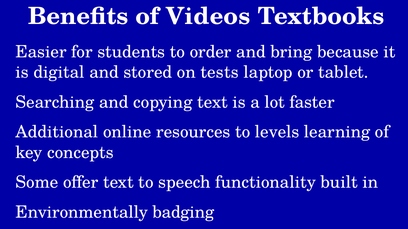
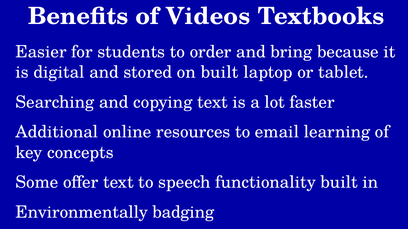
on tests: tests -> built (220, 73)
levels: levels -> email (277, 132)
